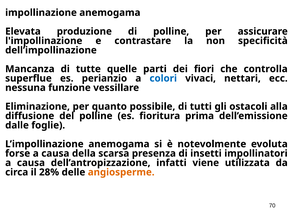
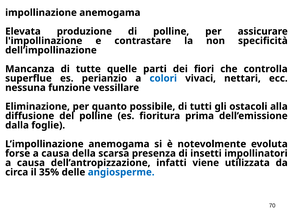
dalle: dalle -> dalla (17, 125)
28%: 28% -> 35% (49, 172)
angiosperme colour: orange -> blue (121, 172)
